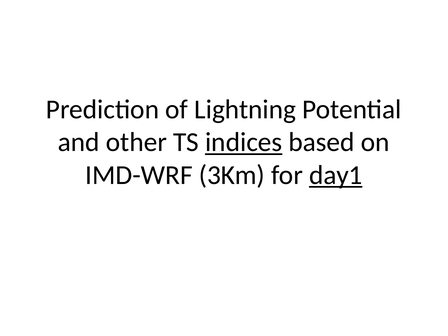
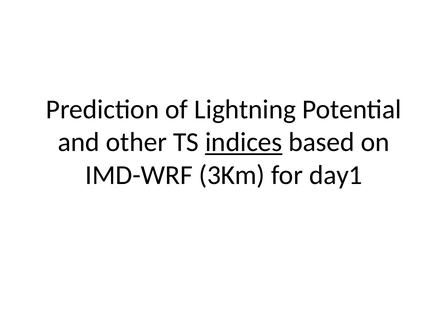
day1 underline: present -> none (336, 175)
